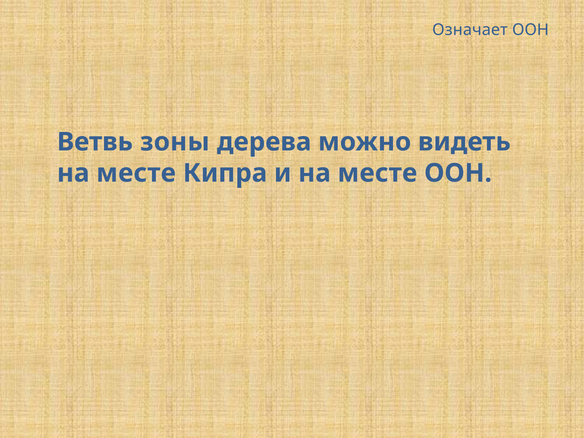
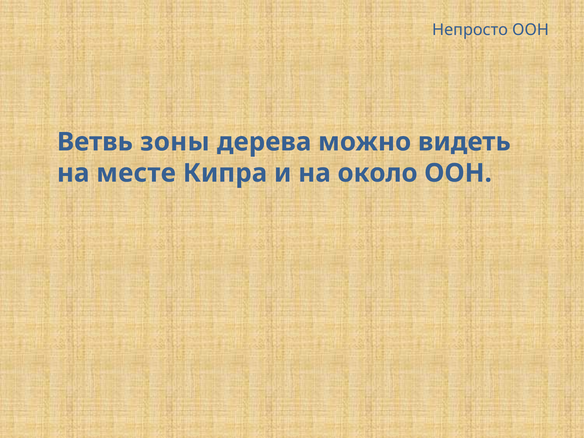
Означает: Означает -> Непросто (470, 30)
и на месте: месте -> около (378, 173)
